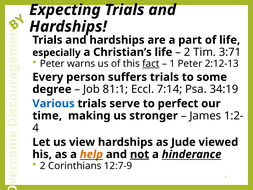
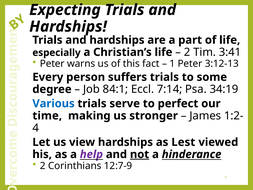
3:71: 3:71 -> 3:41 (230, 52)
fact underline: present -> none (151, 64)
2:12-13: 2:12-13 -> 3:12-13 (222, 64)
81:1: 81:1 -> 84:1 (115, 89)
Jude: Jude -> Lest (183, 142)
help colour: orange -> purple (91, 154)
